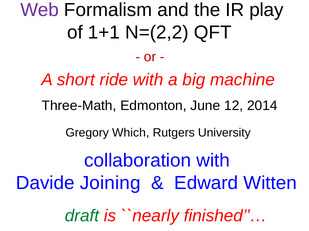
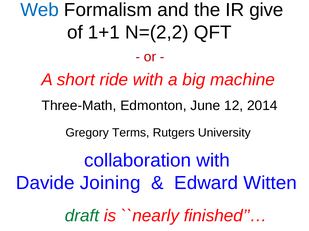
Web colour: purple -> blue (40, 10)
play: play -> give (266, 10)
Which: Which -> Terms (131, 133)
